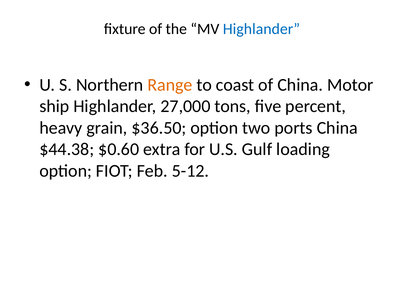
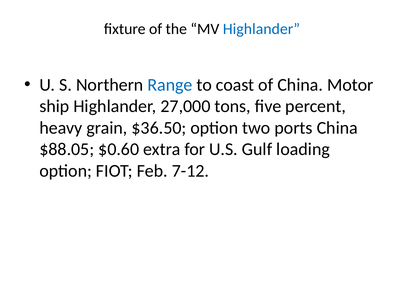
Range colour: orange -> blue (170, 85)
$44.38: $44.38 -> $88.05 (67, 149)
5-12: 5-12 -> 7-12 (190, 171)
